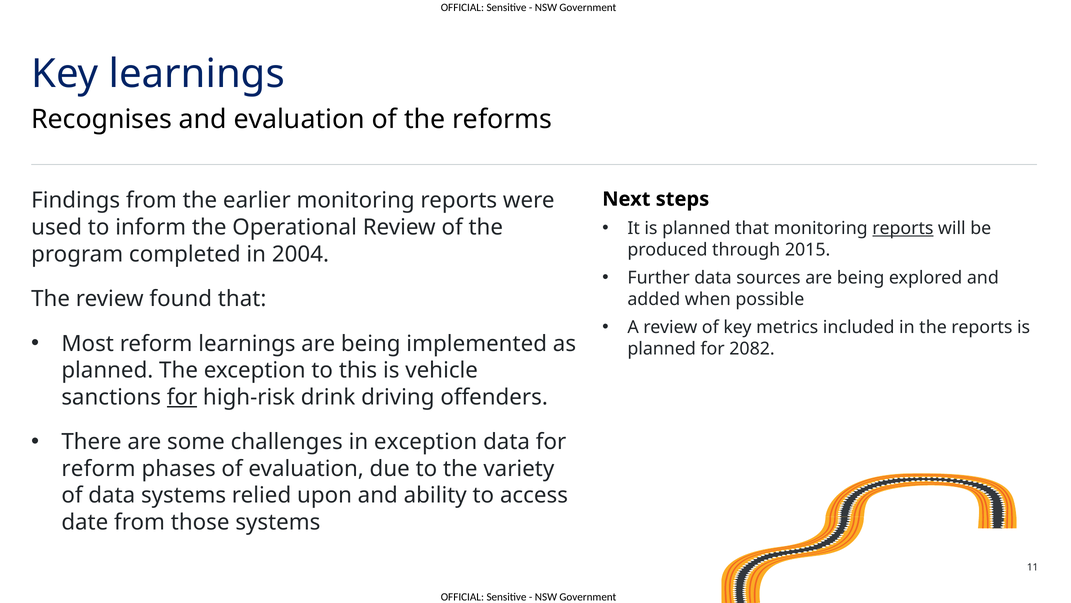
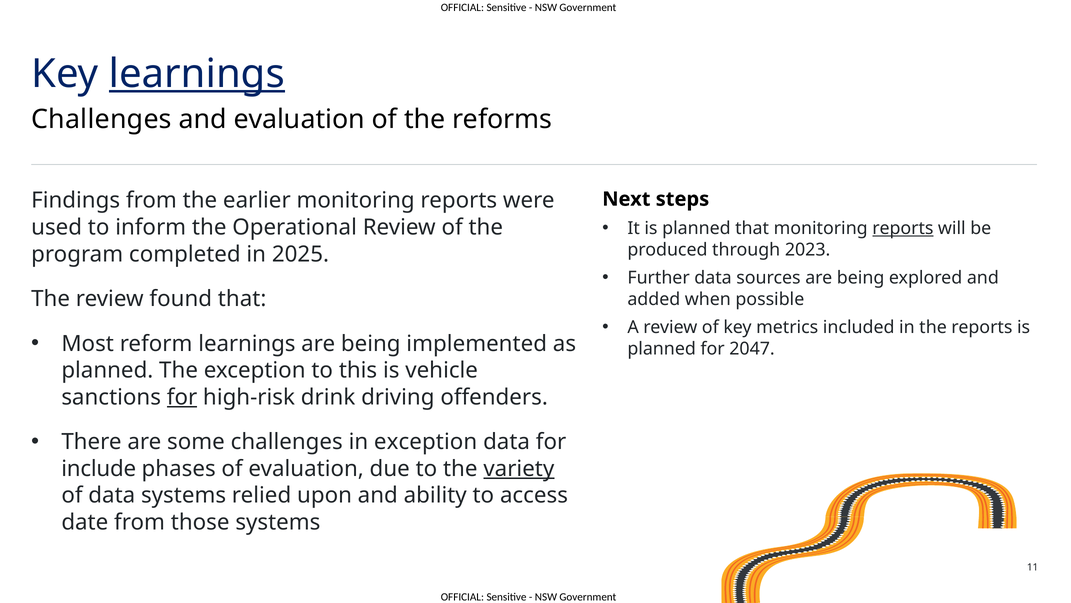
learnings underline: none -> present (197, 74)
Recognises: Recognises -> Challenges (101, 119)
2015: 2015 -> 2023 (808, 250)
2004: 2004 -> 2025 (300, 254)
2082: 2082 -> 2047 (752, 349)
reform: reform -> include (99, 468)
variety underline: none -> present (519, 468)
